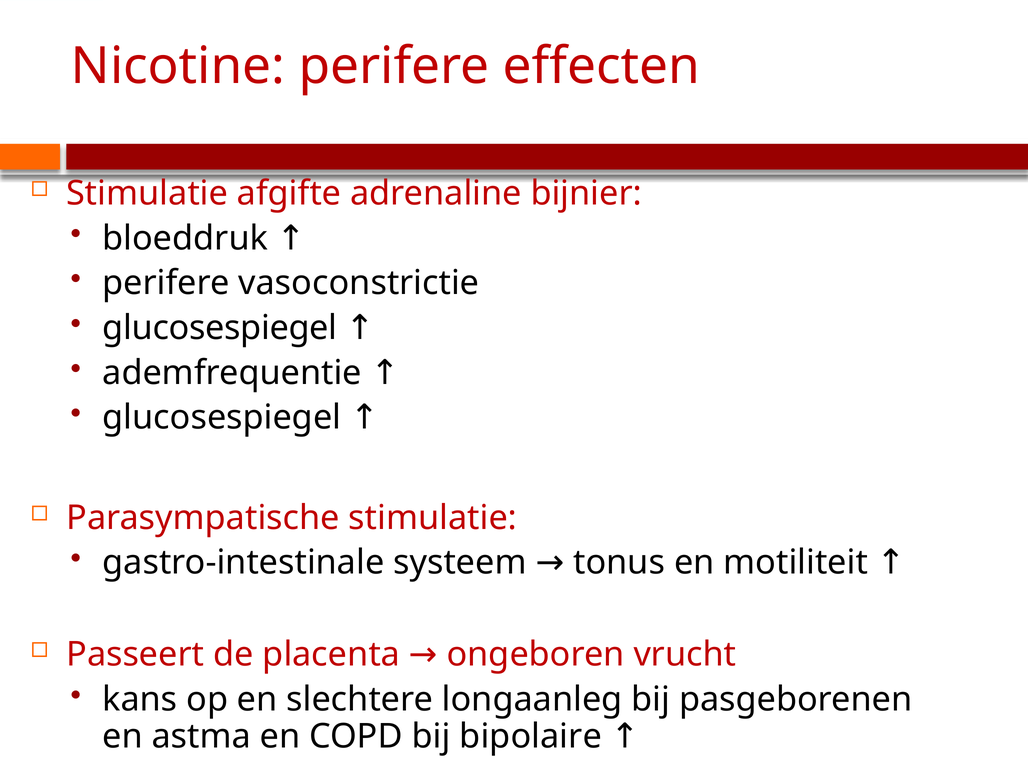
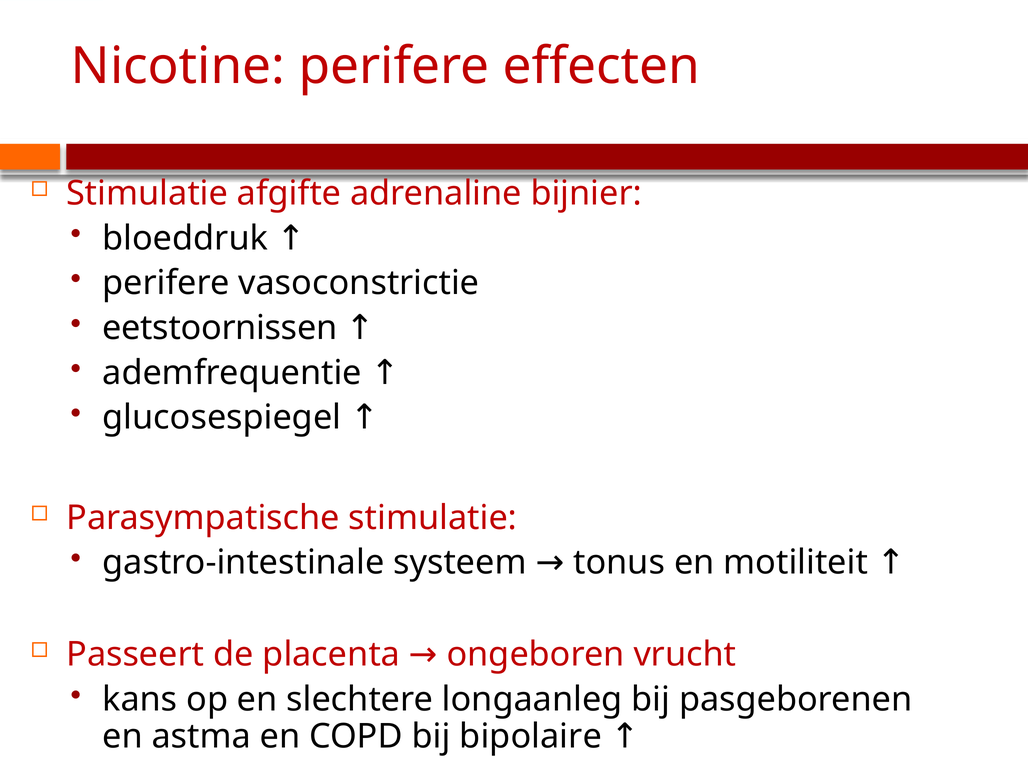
glucosespiegel: glucosespiegel -> eetstoornissen (220, 328)
